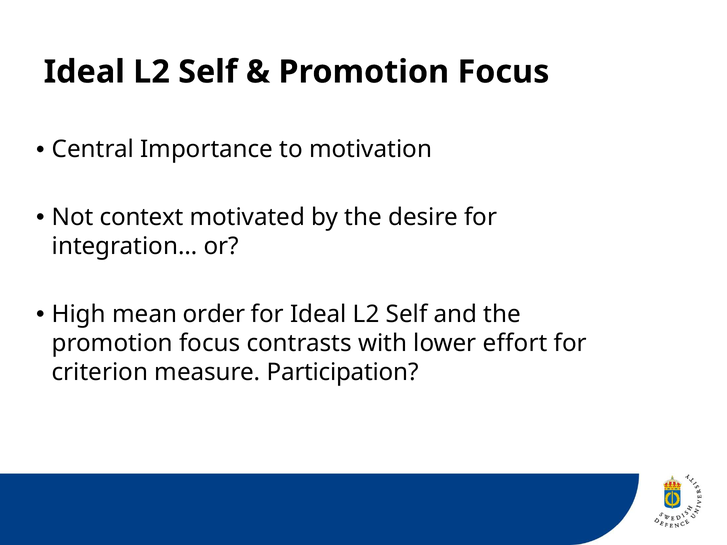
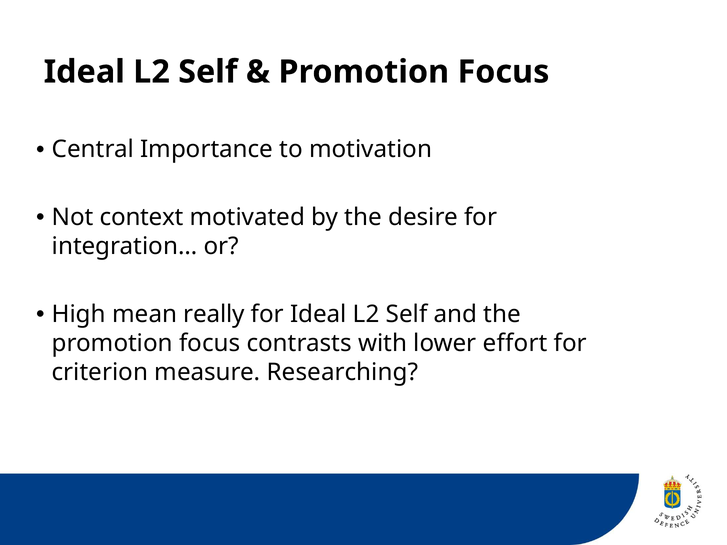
order: order -> really (214, 314)
Participation: Participation -> Researching (343, 372)
